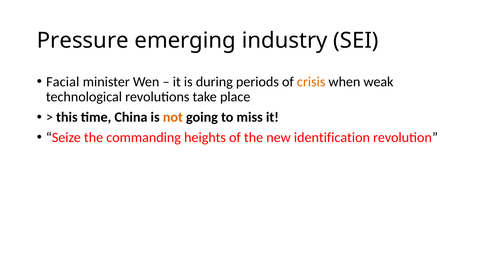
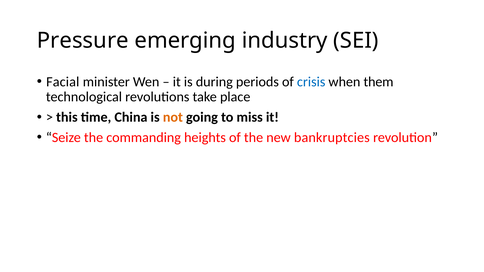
crisis colour: orange -> blue (311, 82)
weak: weak -> them (379, 82)
identification: identification -> bankruptcies (332, 138)
